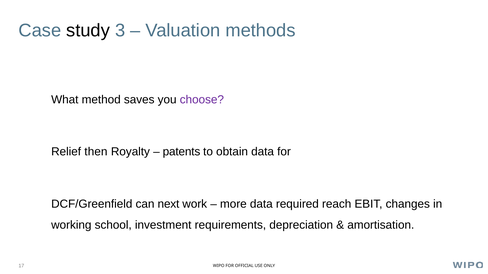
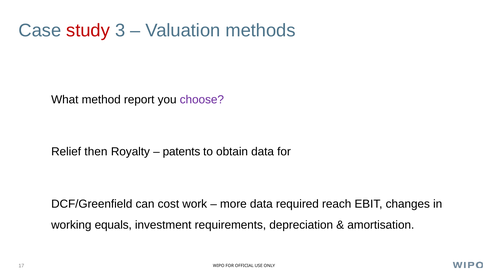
study colour: black -> red (88, 31)
saves: saves -> report (139, 100)
next: next -> cost (168, 204)
school: school -> equals (113, 225)
